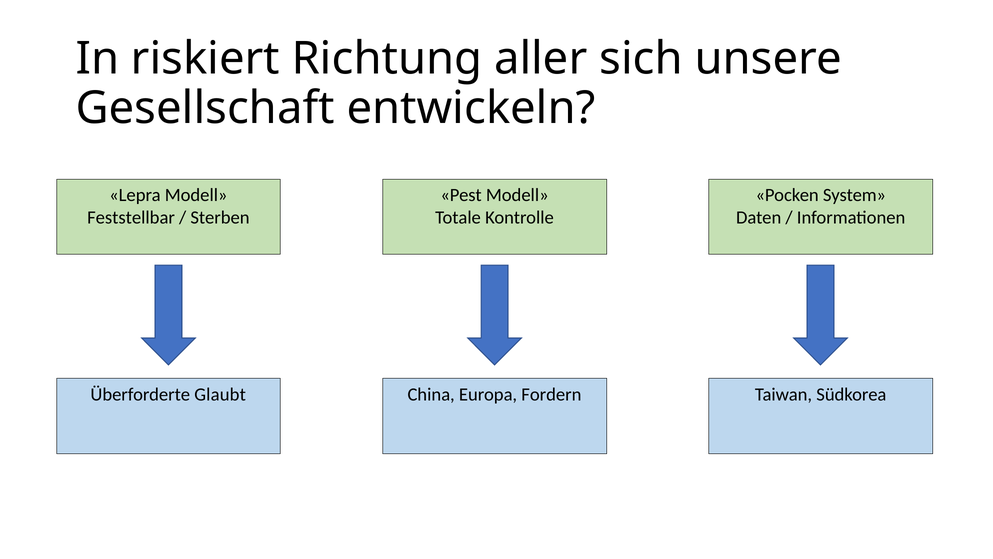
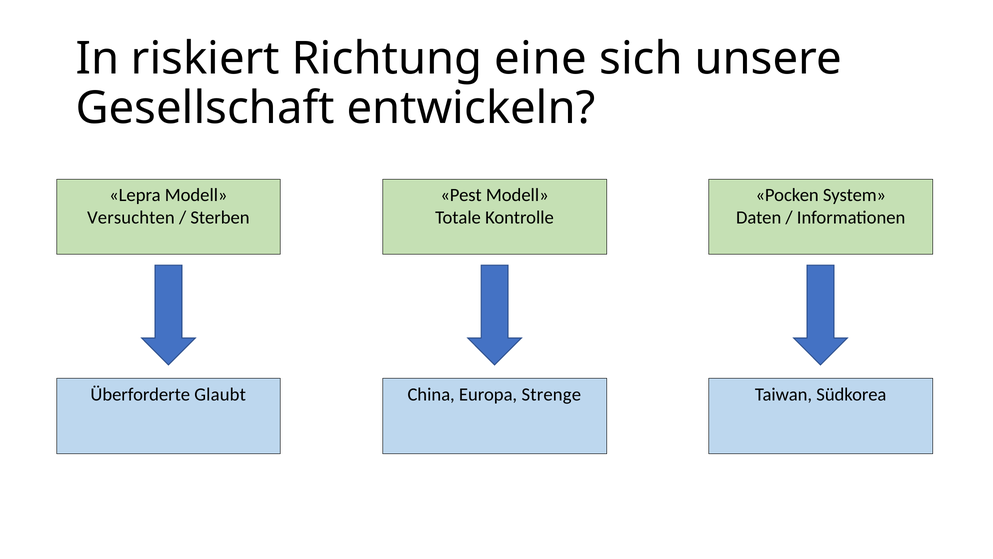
aller: aller -> eine (541, 59)
Feststellbar: Feststellbar -> Versuchten (131, 217)
Fordern: Fordern -> Strenge (551, 394)
